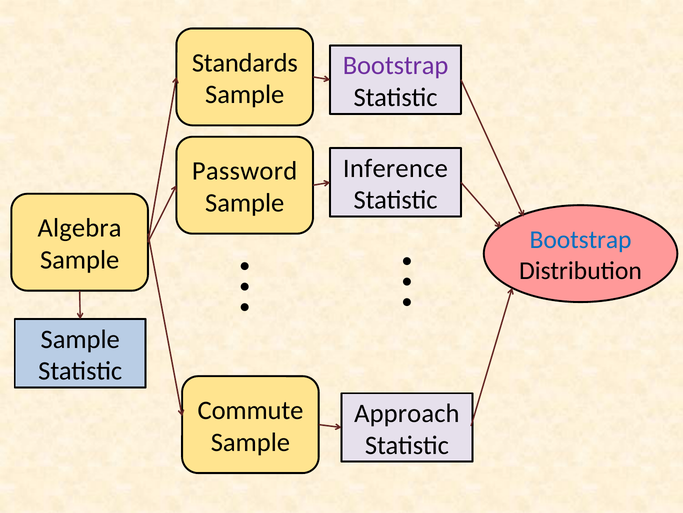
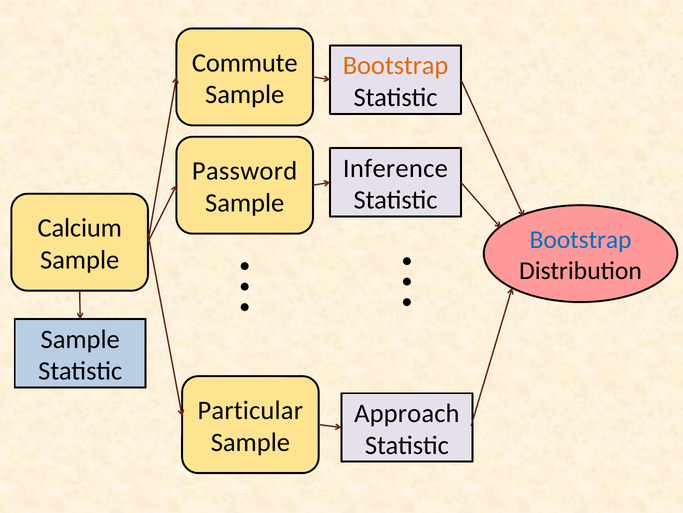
Standards: Standards -> Commute (245, 63)
Bootstrap colour: purple -> orange (396, 66)
Algebra: Algebra -> Calcium (80, 228)
Commute: Commute -> Particular (250, 410)
